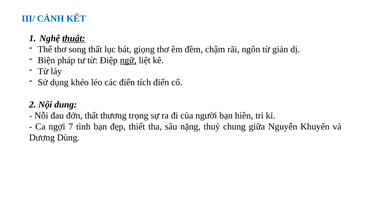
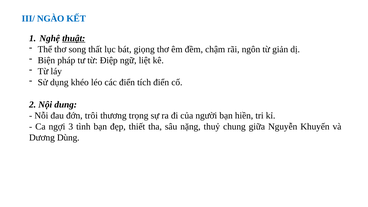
CẢNH: CẢNH -> NGÀO (51, 19)
ngữ underline: present -> none (128, 60)
đớn thất: thất -> trôi (91, 116)
7: 7 -> 3 (71, 127)
